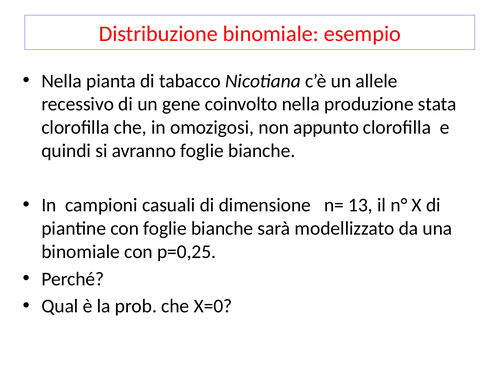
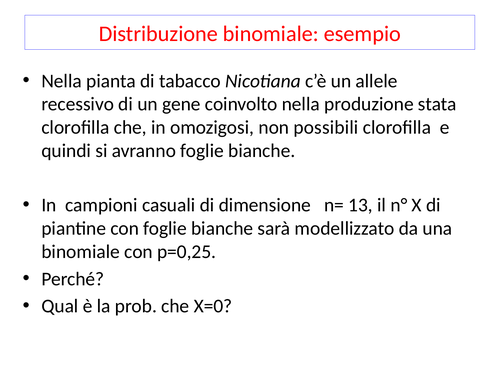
appunto: appunto -> possibili (326, 127)
